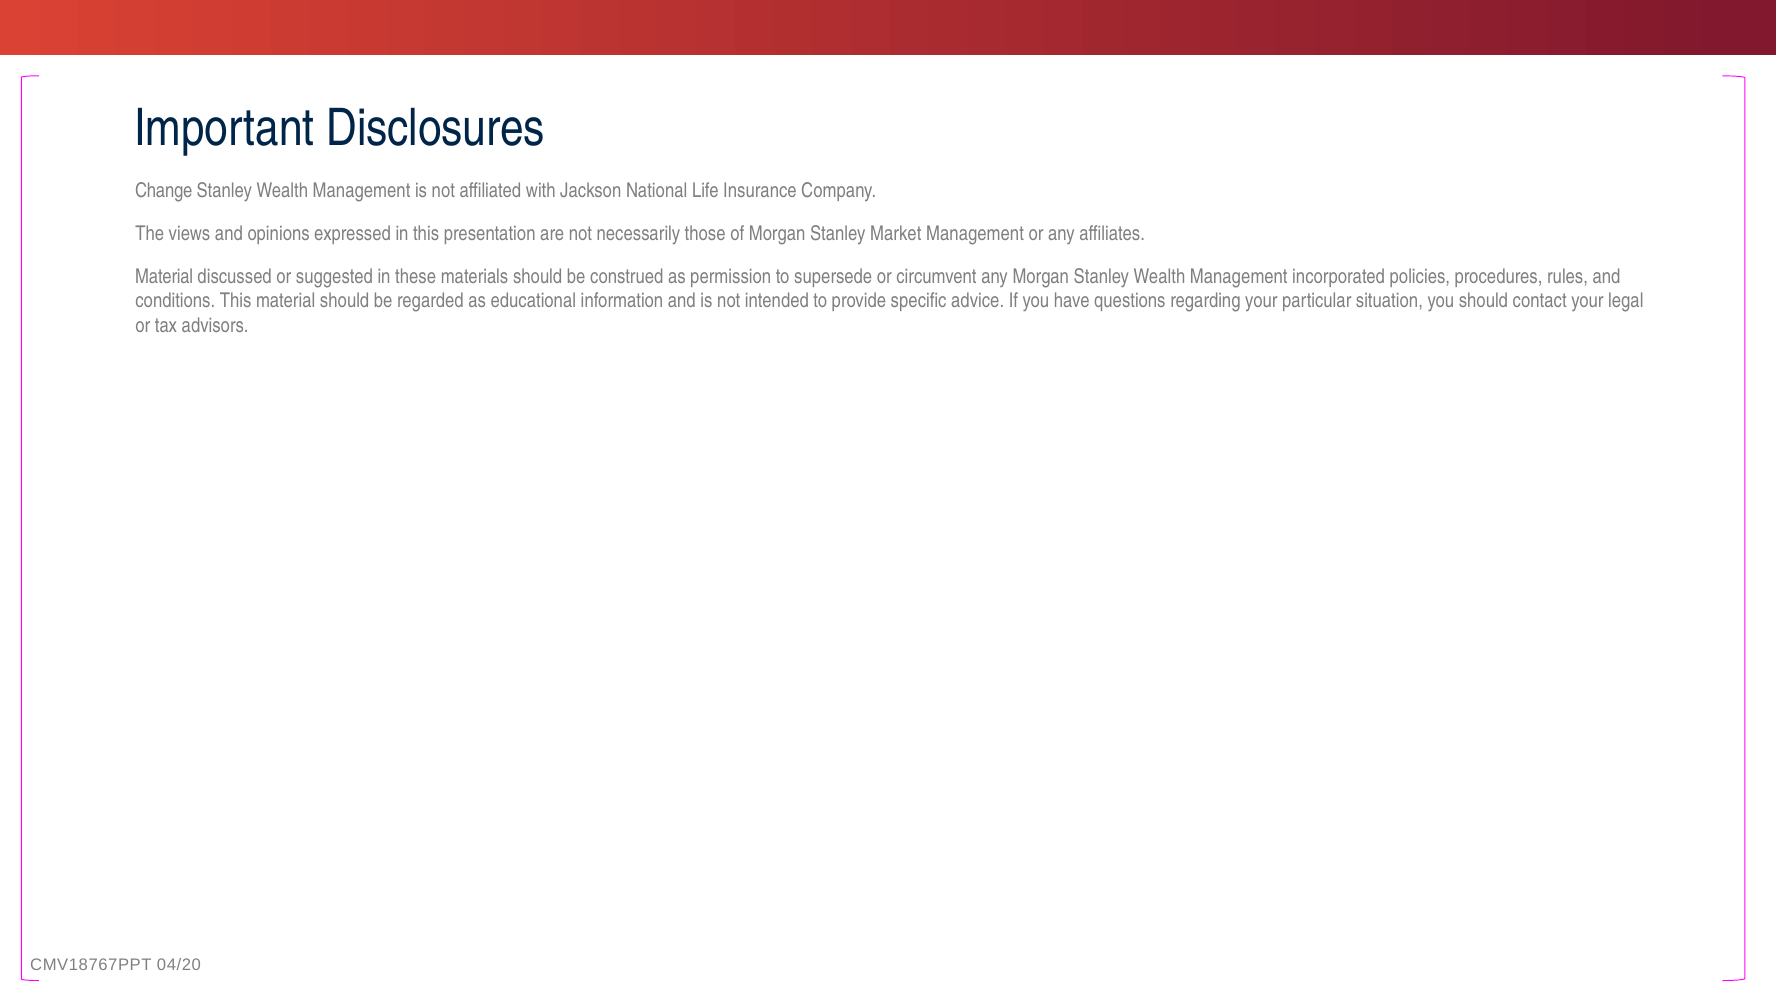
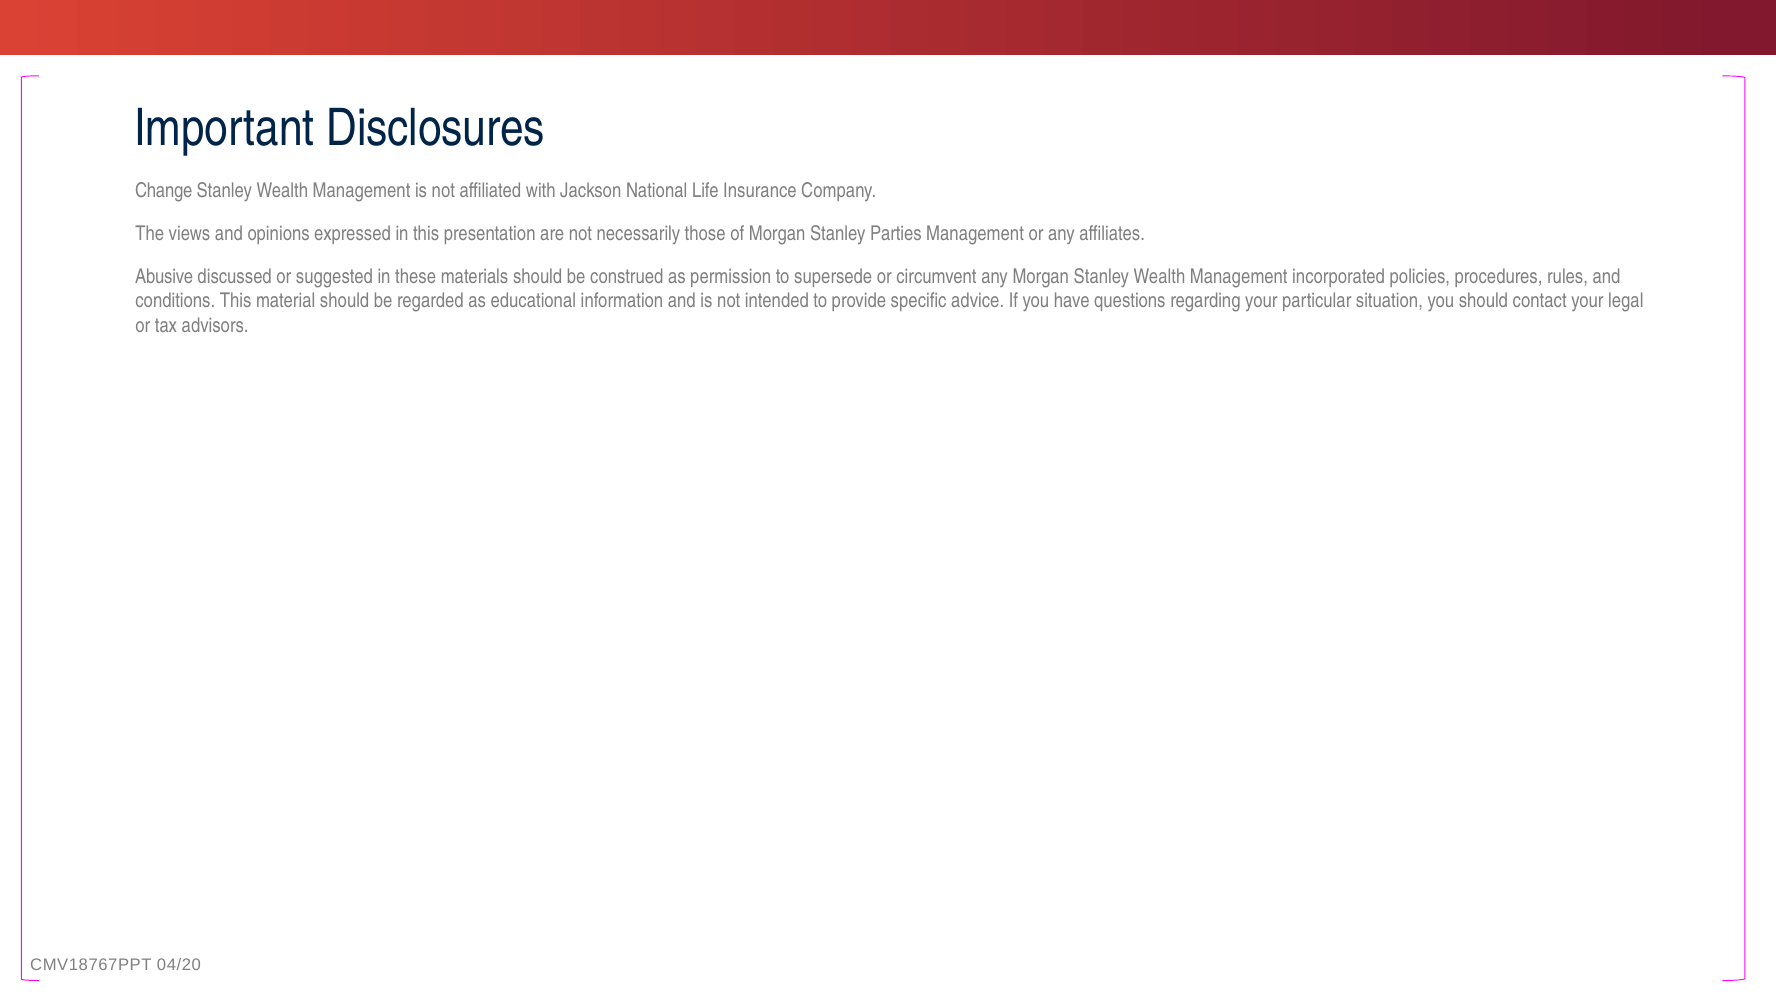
Market: Market -> Parties (896, 234)
Material: Material -> Abusive (164, 277)
